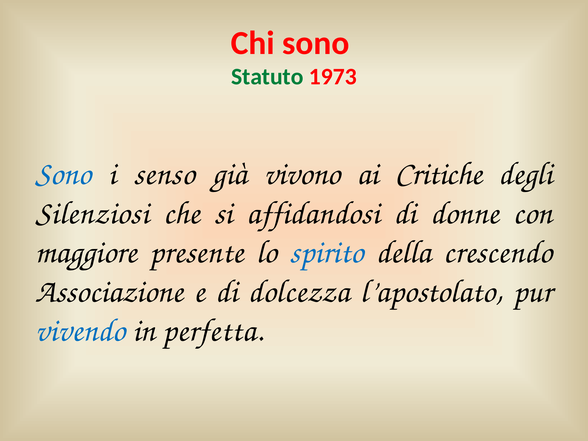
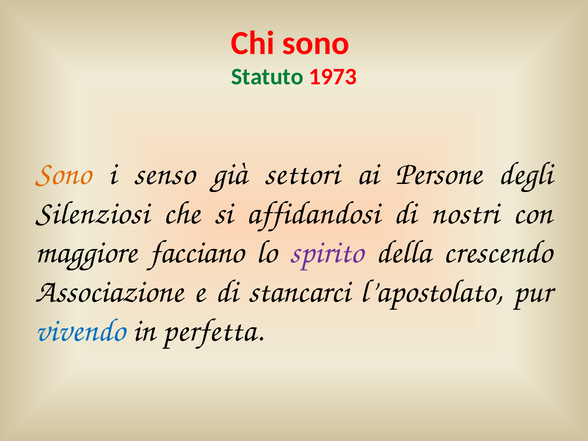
Sono colour: blue -> orange (63, 173)
vivono: vivono -> settori (302, 173)
Critiche: Critiche -> Persone (439, 173)
donne: donne -> nostri (465, 213)
presente: presente -> facciano (197, 252)
spirito colour: blue -> purple (327, 252)
dolcezza: dolcezza -> stancarci (299, 291)
